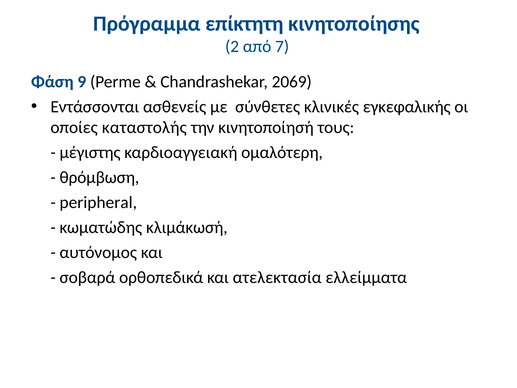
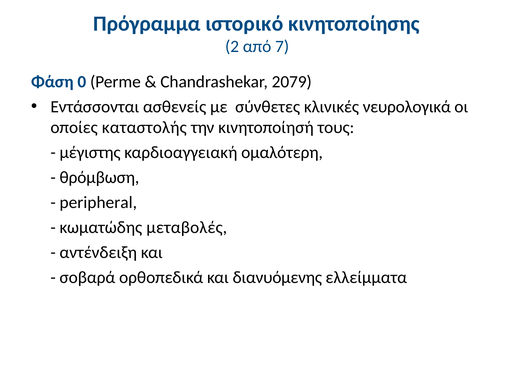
επίκτητη: επίκτητη -> ιστορικό (244, 24)
9: 9 -> 0 (82, 82)
2069: 2069 -> 2079 (292, 82)
εγκεφαλικής: εγκεφαλικής -> νευρολογικά (407, 107)
κλιμάκωσή: κλιμάκωσή -> μεταβολές (187, 227)
αυτόνομος: αυτόνομος -> αντένδειξη (98, 252)
ατελεκτασία: ατελεκτασία -> διανυόμενης (277, 277)
